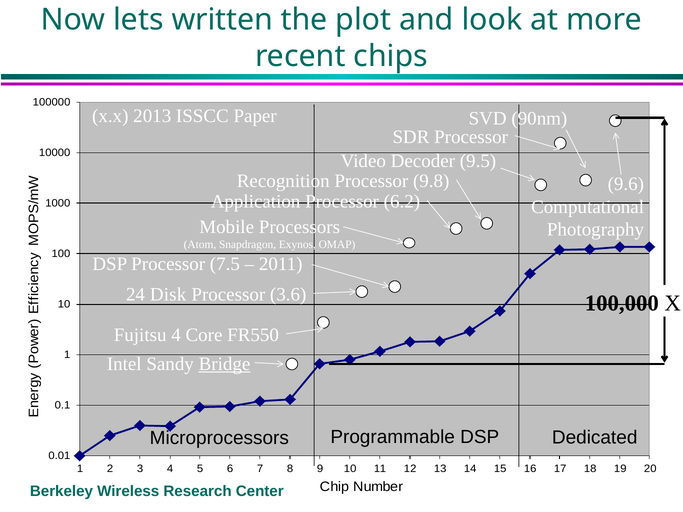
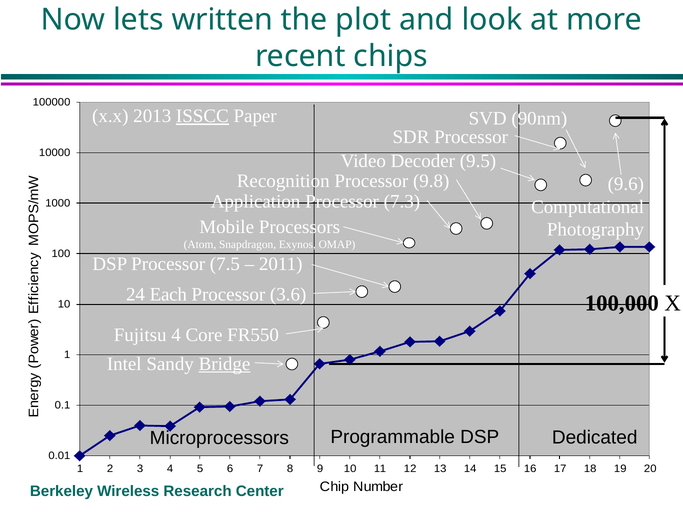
ISSCC underline: none -> present (202, 116)
6.2: 6.2 -> 7.3 (402, 202)
Disk: Disk -> Each (168, 295)
